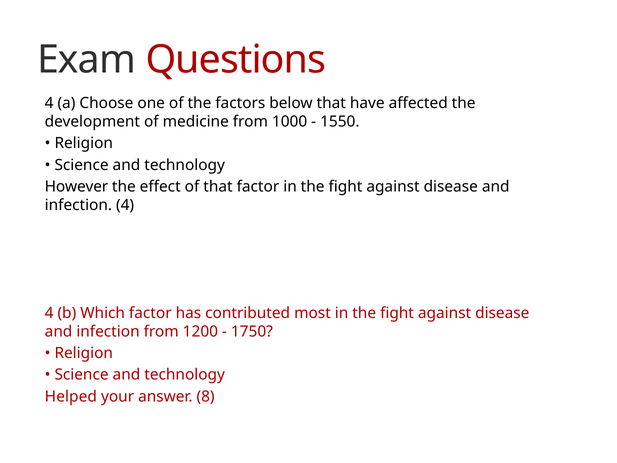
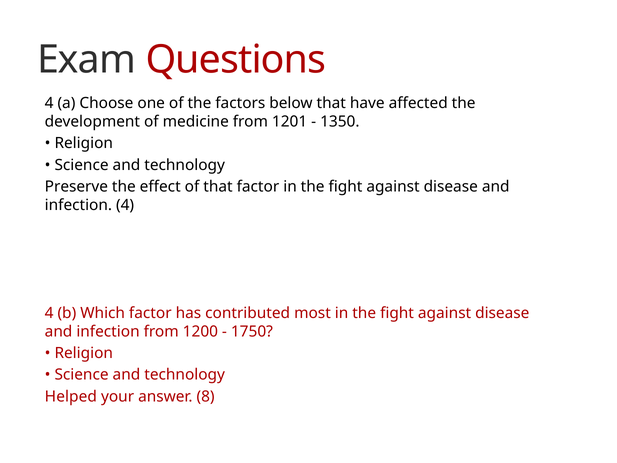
1000: 1000 -> 1201 (290, 122)
1550: 1550 -> 1350 (340, 122)
However: However -> Preserve (76, 186)
